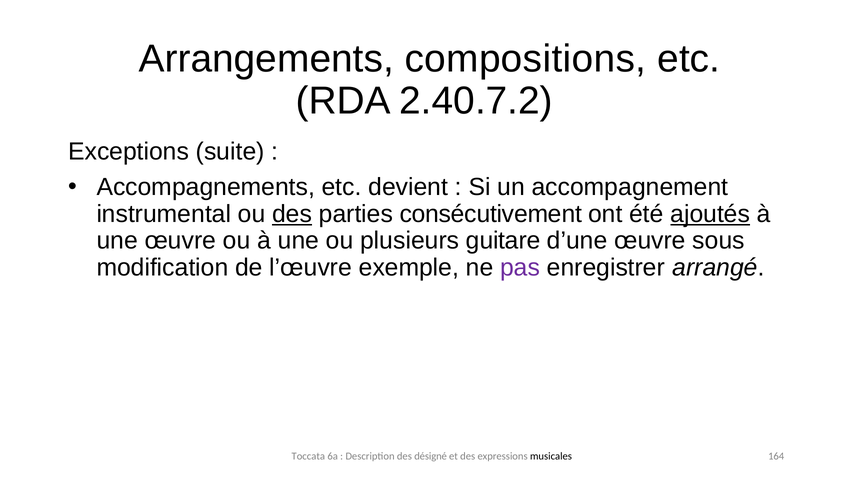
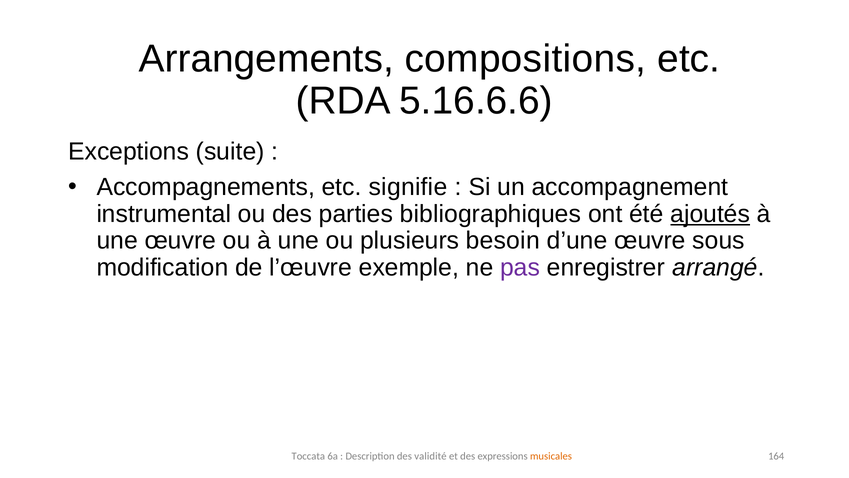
2.40.7.2: 2.40.7.2 -> 5.16.6.6 (476, 101)
devient: devient -> signifie (408, 187)
des underline: present -> none (292, 214)
consécutivement: consécutivement -> bibliographiques (491, 214)
guitare: guitare -> besoin (503, 240)
désigné: désigné -> validité (430, 456)
musicales colour: black -> orange (551, 456)
